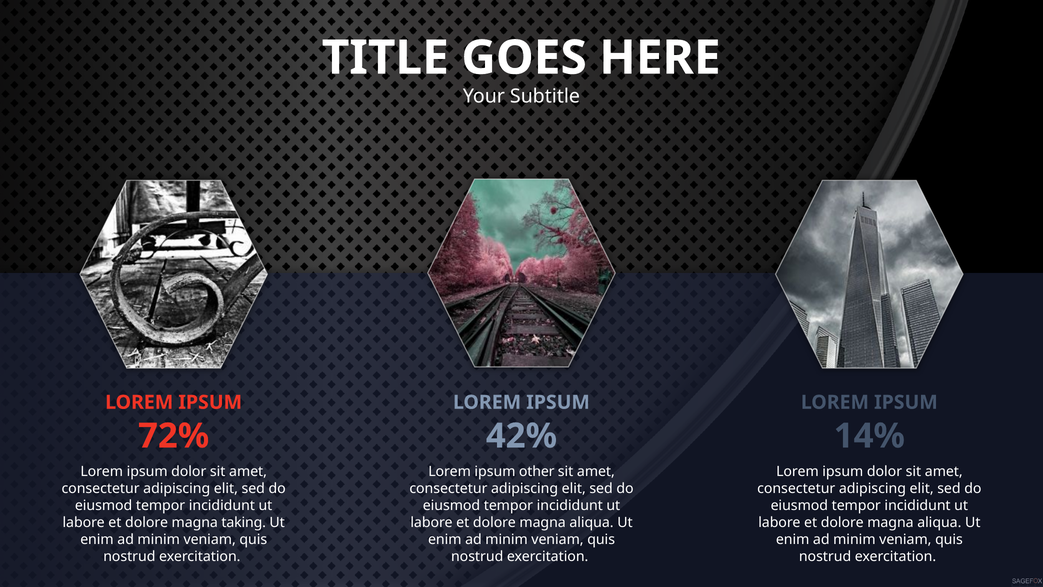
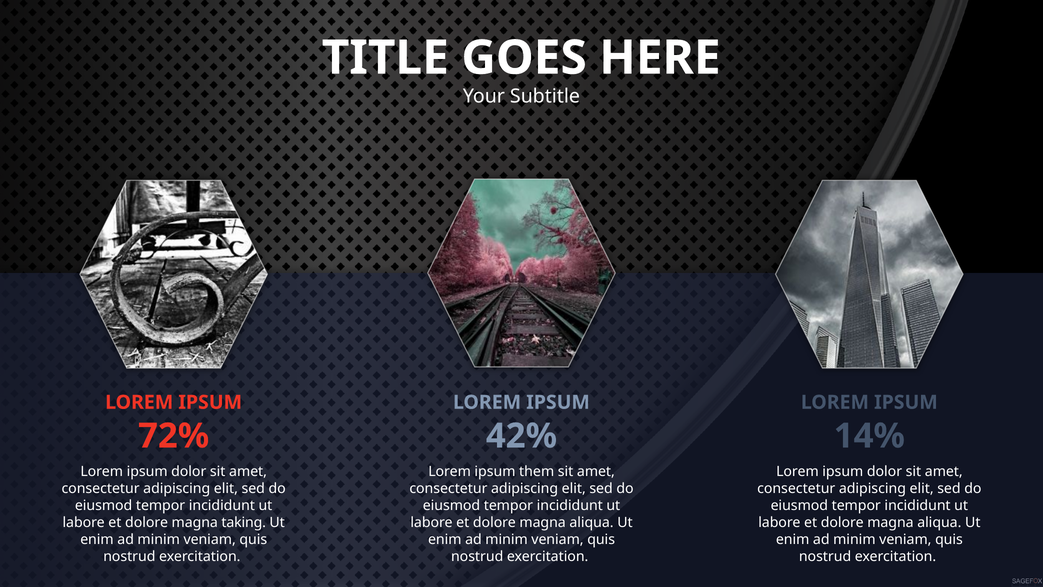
other: other -> them (537, 472)
